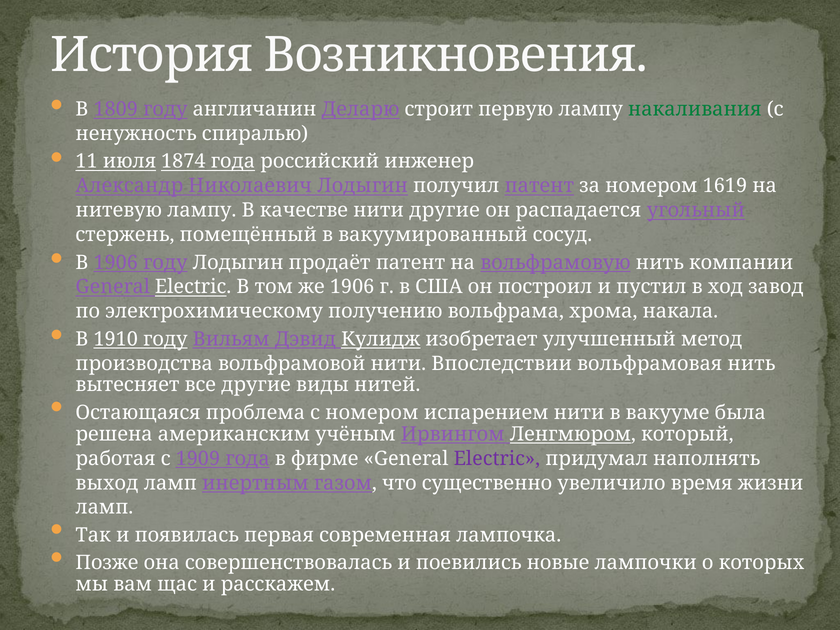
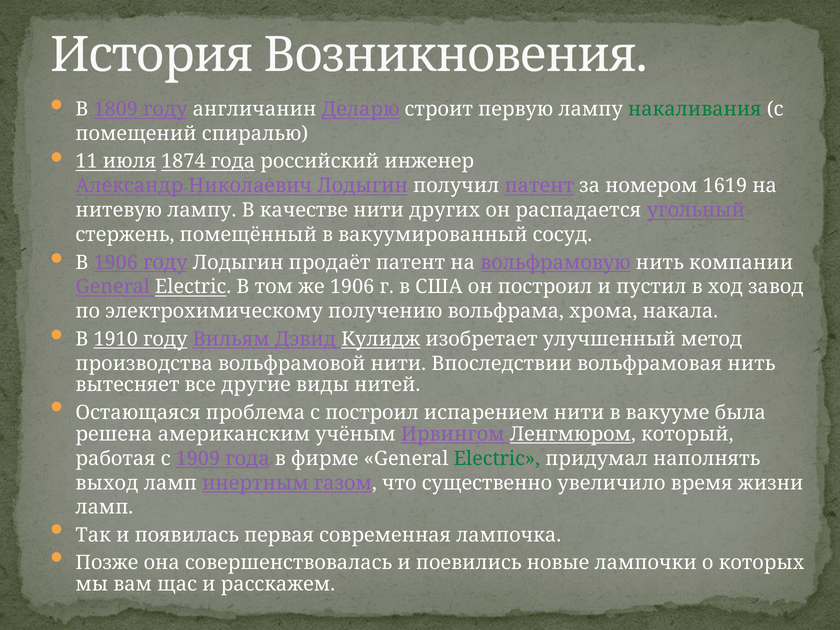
ненужность: ненужность -> помещений (136, 134)
нити другие: другие -> других (445, 210)
с номером: номером -> построил (372, 413)
Electric colour: purple -> green (497, 459)
